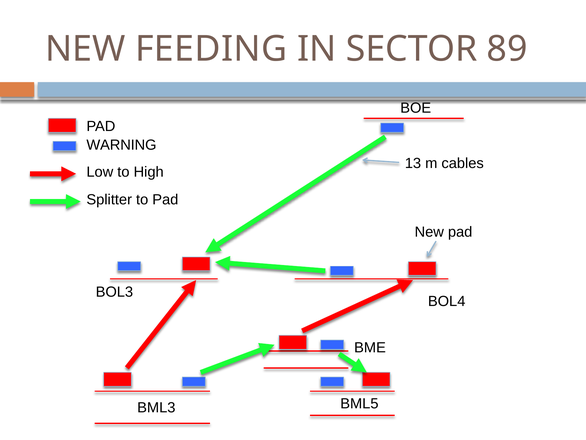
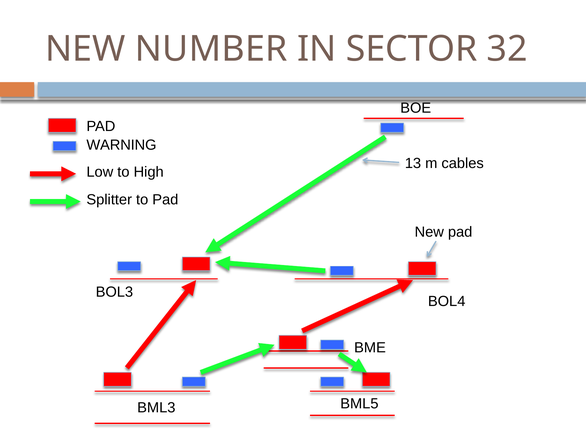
FEEDING: FEEDING -> NUMBER (211, 49)
89: 89 -> 32 (507, 49)
